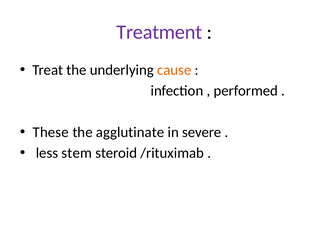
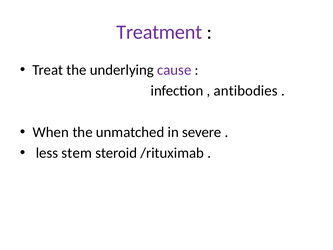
cause colour: orange -> purple (174, 70)
performed: performed -> antibodies (246, 91)
These: These -> When (51, 132)
agglutinate: agglutinate -> unmatched (130, 132)
